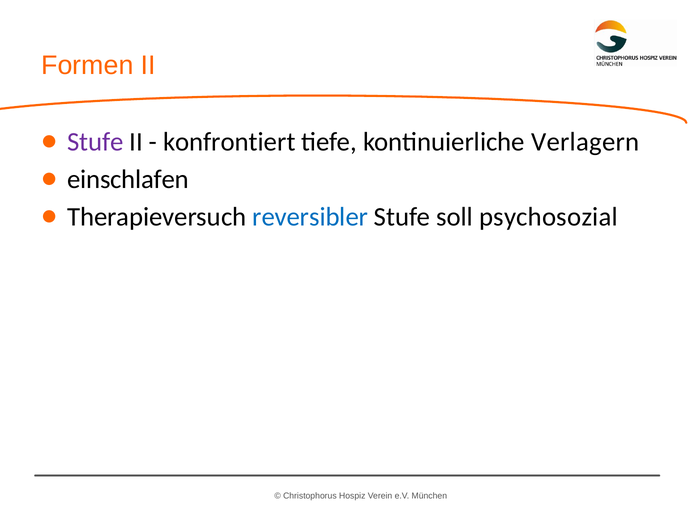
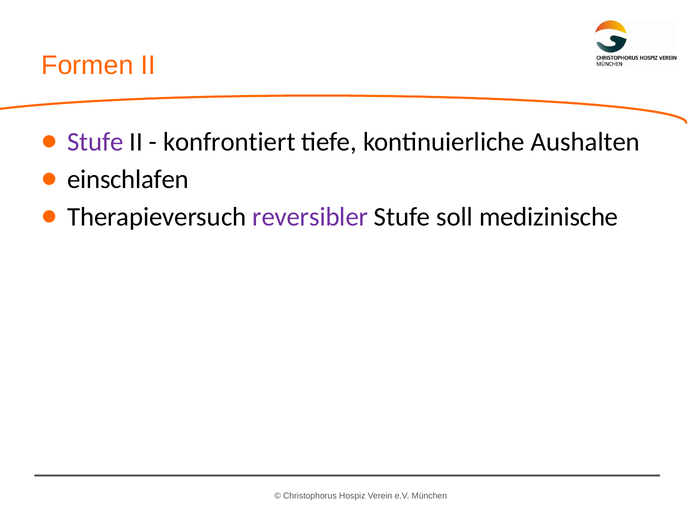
Verlagern: Verlagern -> Aushalten (585, 142)
reversibler colour: blue -> purple (310, 217)
psychosozial: psychosozial -> medizinische (549, 217)
